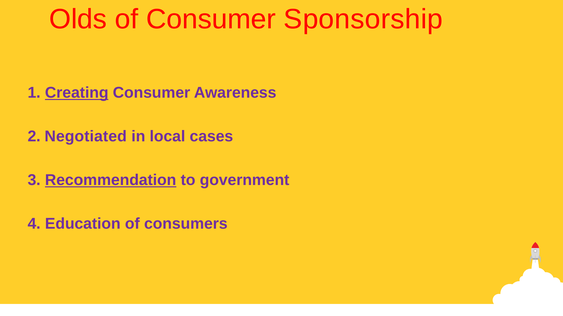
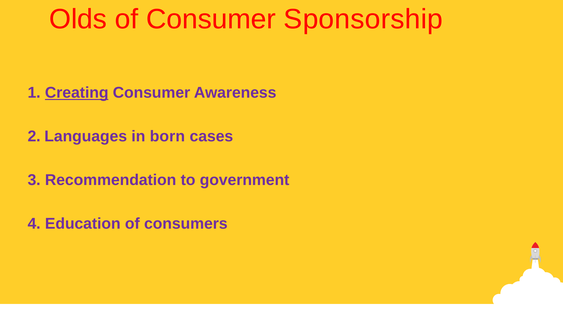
Negotiated: Negotiated -> Languages (86, 137)
local: local -> born (167, 137)
Recommendation underline: present -> none (111, 181)
